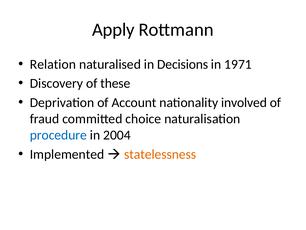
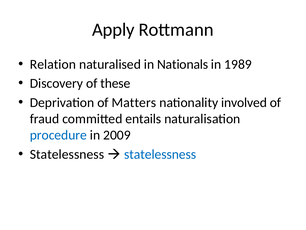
Decisions: Decisions -> Nationals (183, 64)
1971: 1971 -> 1989 (238, 64)
Account: Account -> Matters (134, 102)
choice: choice -> entails (143, 119)
2004: 2004 -> 2009 (117, 135)
Implemented: Implemented -> Statelessness (67, 154)
statelessness colour: orange -> blue (160, 154)
